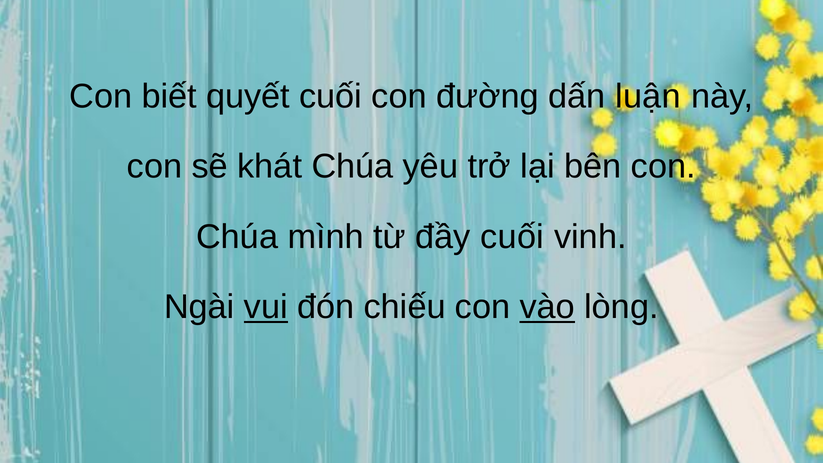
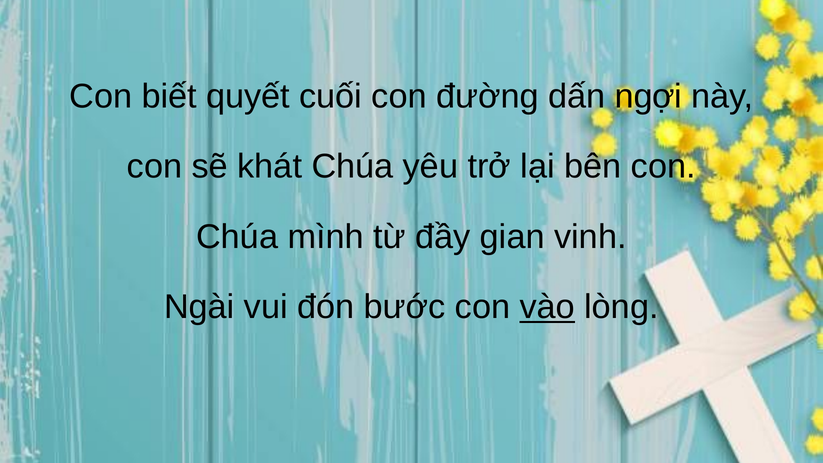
luận: luận -> ngợi (648, 96)
đầy cuối: cuối -> gian (512, 237)
vui underline: present -> none (266, 307)
chiếu: chiếu -> bước (405, 307)
